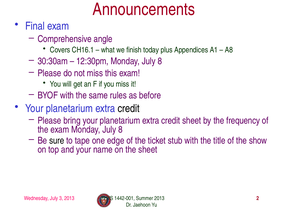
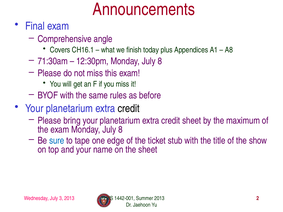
30:30am: 30:30am -> 71:30am (53, 61)
frequency: frequency -> maximum (243, 121)
sure colour: black -> blue (57, 141)
